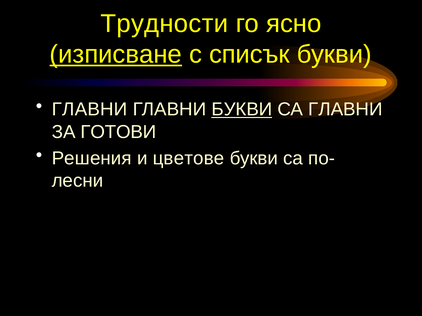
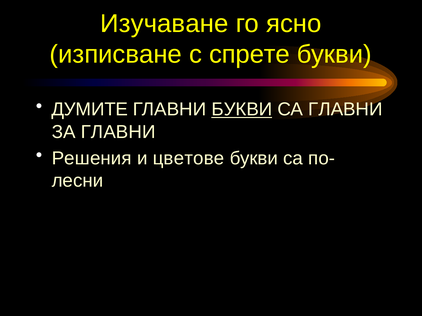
Трудности: Трудности -> Изучаване (164, 24)
изписване underline: present -> none (116, 55)
списък: списък -> спрете (249, 55)
ГЛАВНИ: ГЛАВНИ -> ДУМИТЕ (90, 110)
ЗА ГОТОВИ: ГОТОВИ -> ГЛАВНИ (118, 132)
